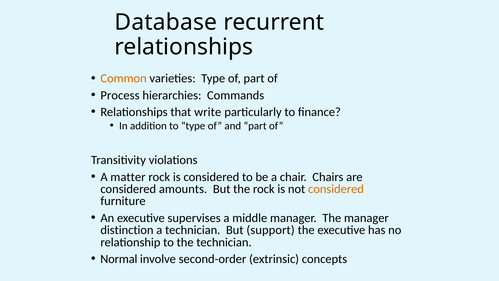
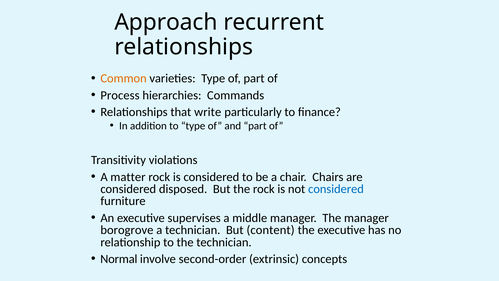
Database: Database -> Approach (166, 22)
amounts: amounts -> disposed (183, 189)
considered colour: orange -> blue (336, 189)
distinction: distinction -> borogrove (127, 230)
support: support -> content (271, 230)
